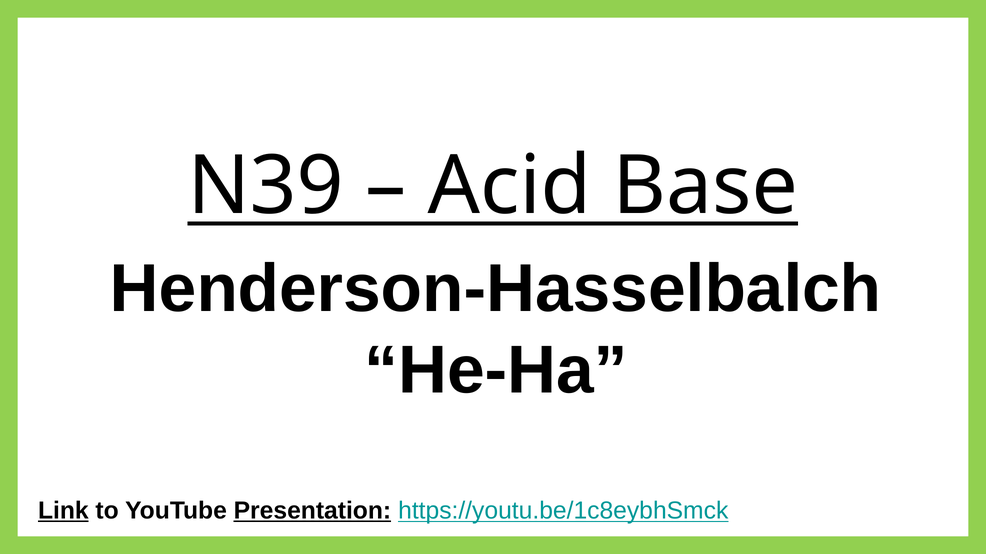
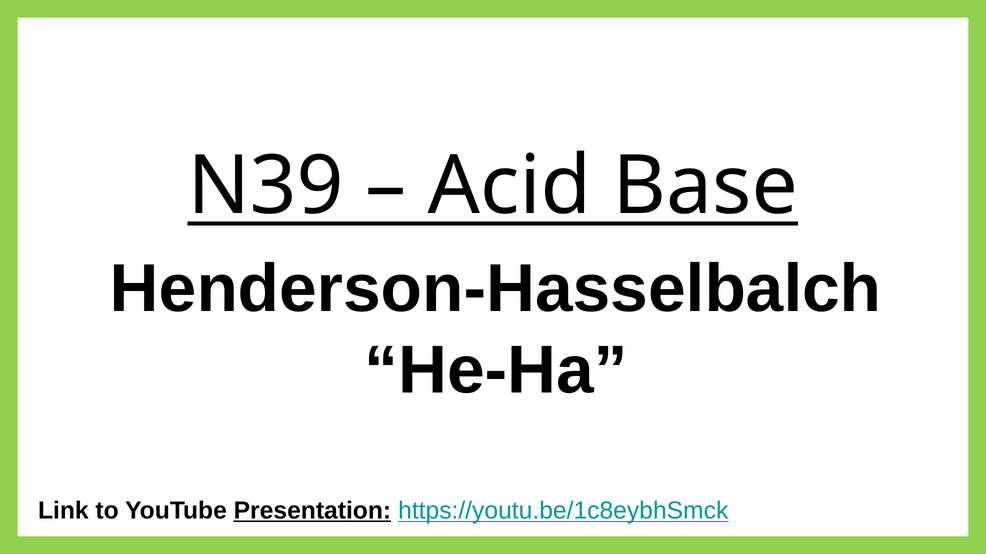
Link underline: present -> none (63, 511)
